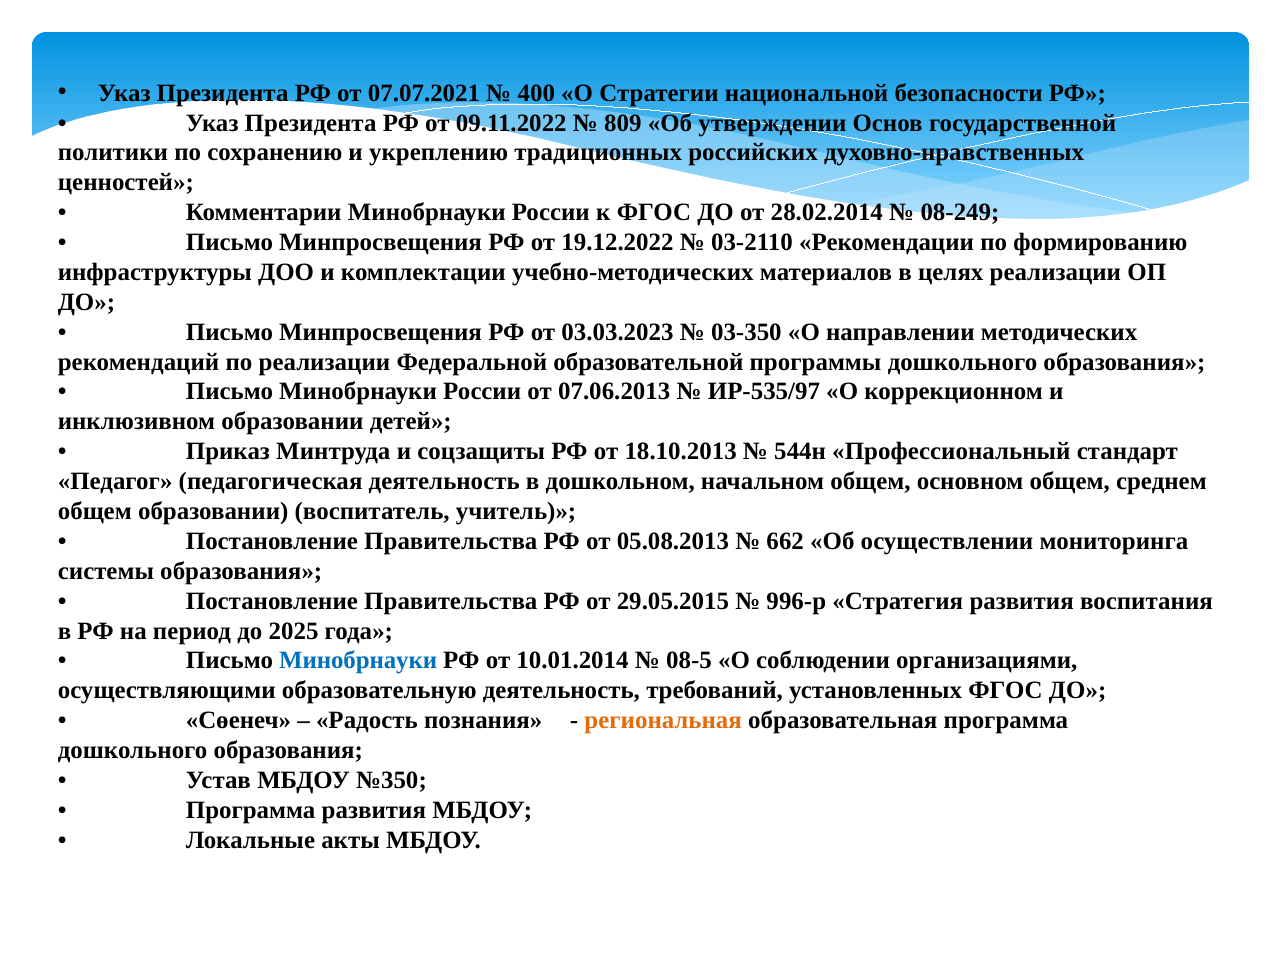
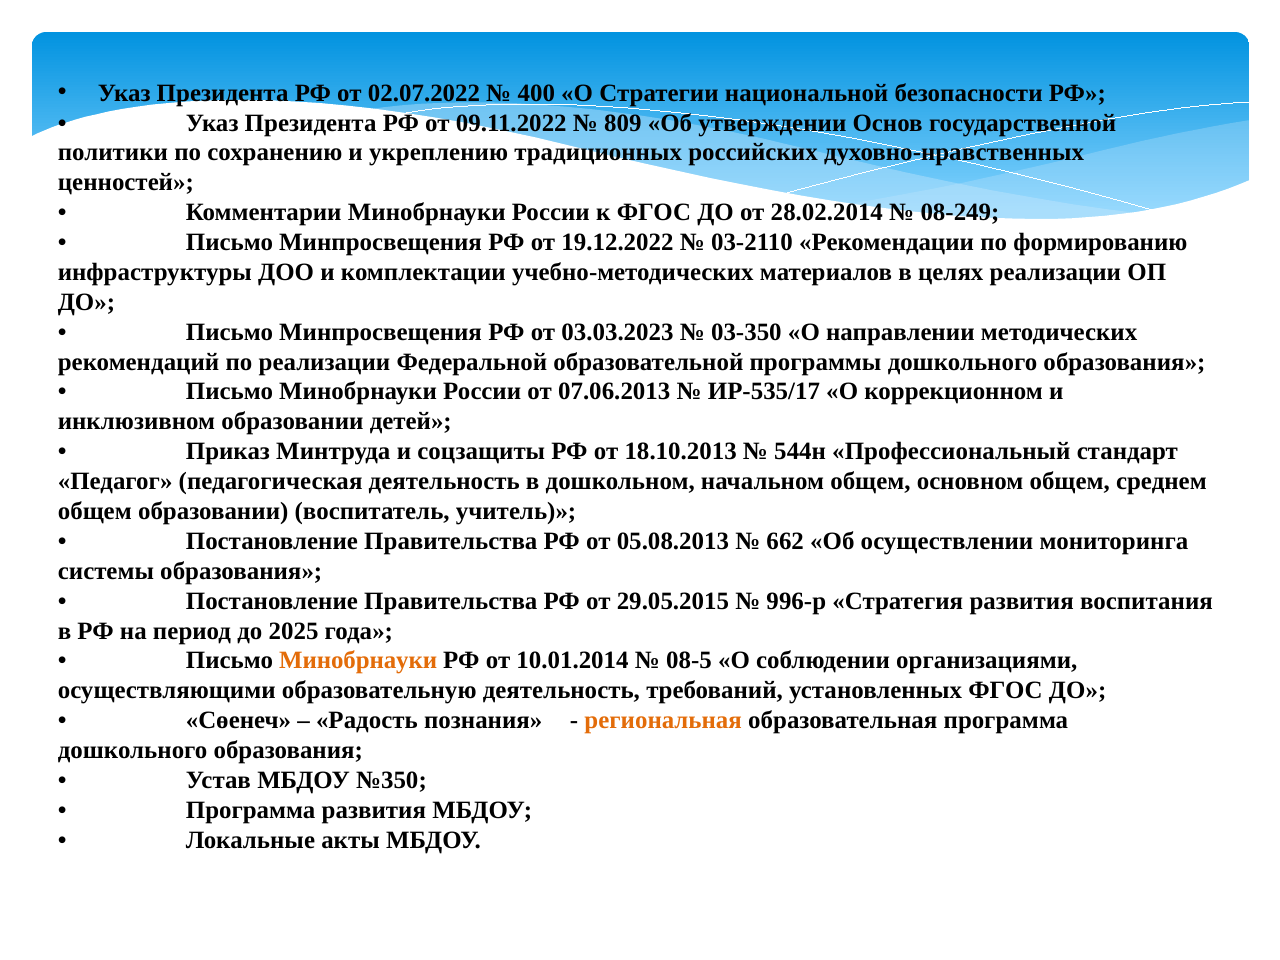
07.07.2021: 07.07.2021 -> 02.07.2022 (424, 93)
ИР-535/97: ИР-535/97 -> ИР-535/17 (764, 392)
Минобрнауки colour: blue -> orange (358, 661)
